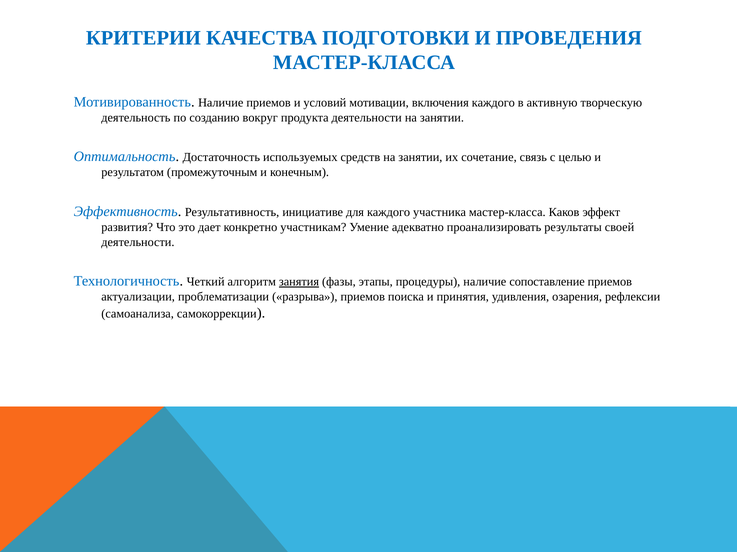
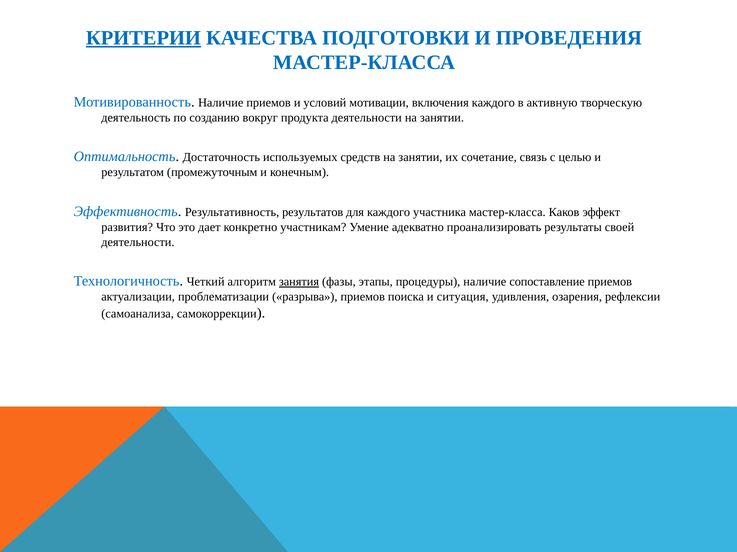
КРИТЕРИИ underline: none -> present (143, 38)
инициативе: инициативе -> результатов (313, 212)
принятия: принятия -> ситуация (463, 297)
